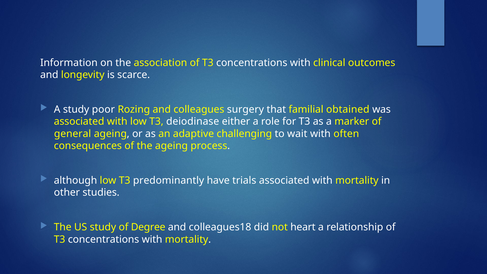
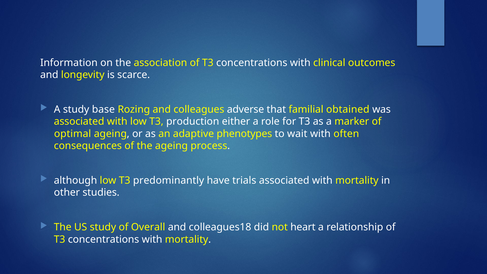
poor: poor -> base (103, 109)
surgery: surgery -> adverse (246, 109)
deiodinase: deiodinase -> production (193, 122)
general: general -> optimal (73, 134)
challenging: challenging -> phenotypes (244, 134)
Degree: Degree -> Overall (148, 227)
